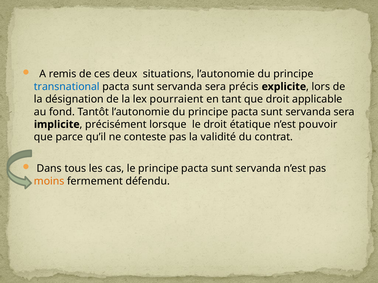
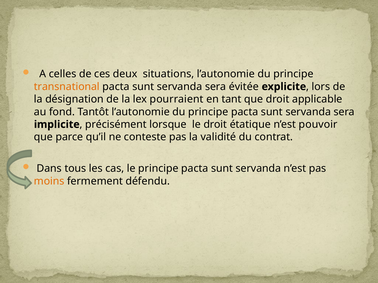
remis: remis -> celles (63, 74)
transnational colour: blue -> orange (67, 87)
précis: précis -> évitée (244, 87)
